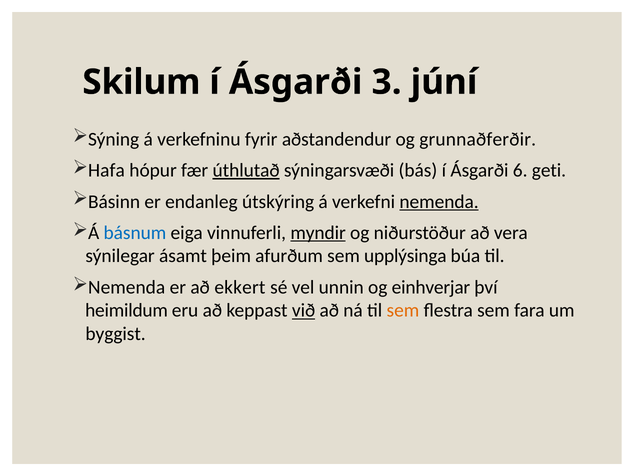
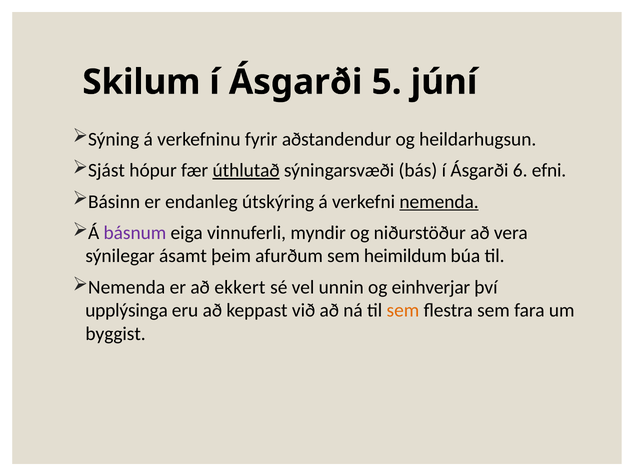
3: 3 -> 5 (387, 82)
grunnaðferðir: grunnaðferðir -> heildarhugsun (478, 139)
Hafa: Hafa -> Sjást (107, 170)
geti: geti -> efni (549, 170)
básnum colour: blue -> purple (135, 233)
myndir underline: present -> none (318, 233)
upplýsinga: upplýsinga -> heimildum (405, 256)
heimildum: heimildum -> upplýsinga (127, 310)
við underline: present -> none (304, 310)
